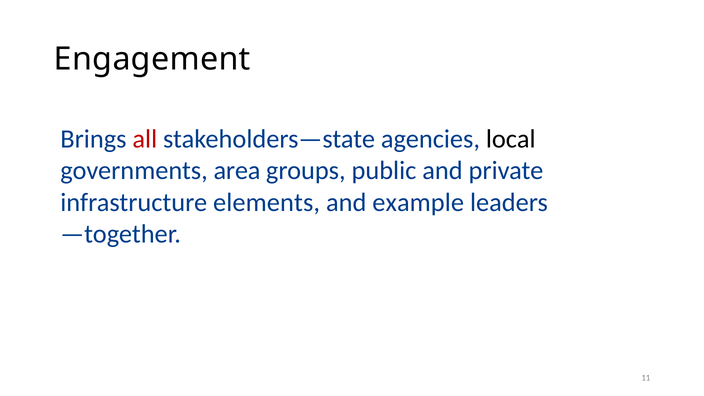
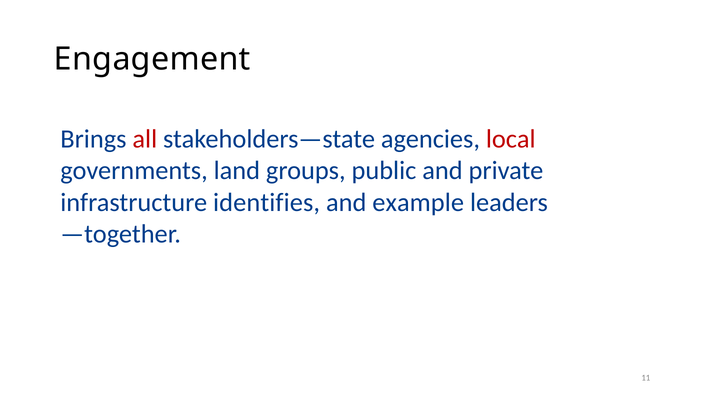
local colour: black -> red (511, 139)
area: area -> land (237, 171)
elements: elements -> identifies (267, 202)
